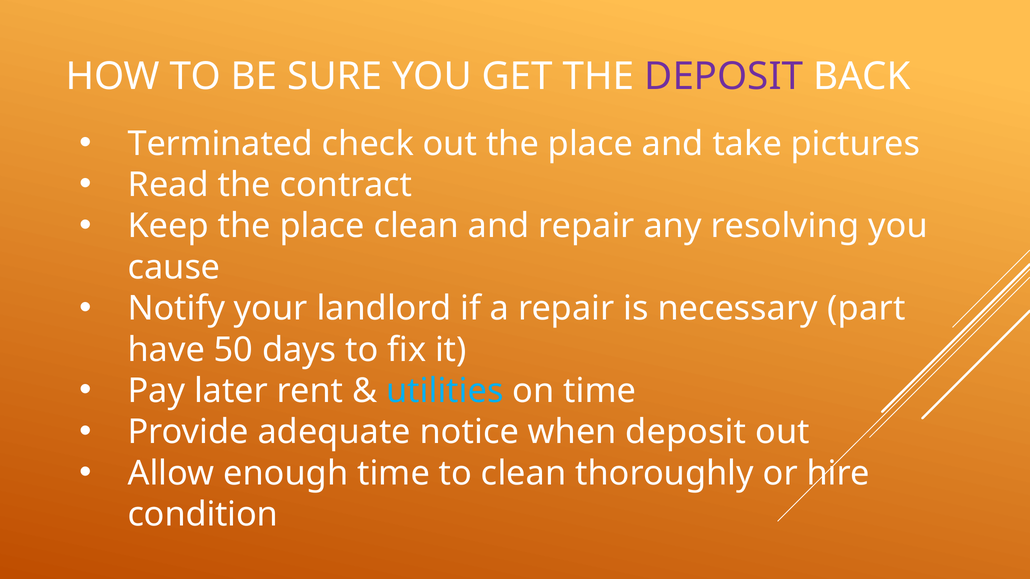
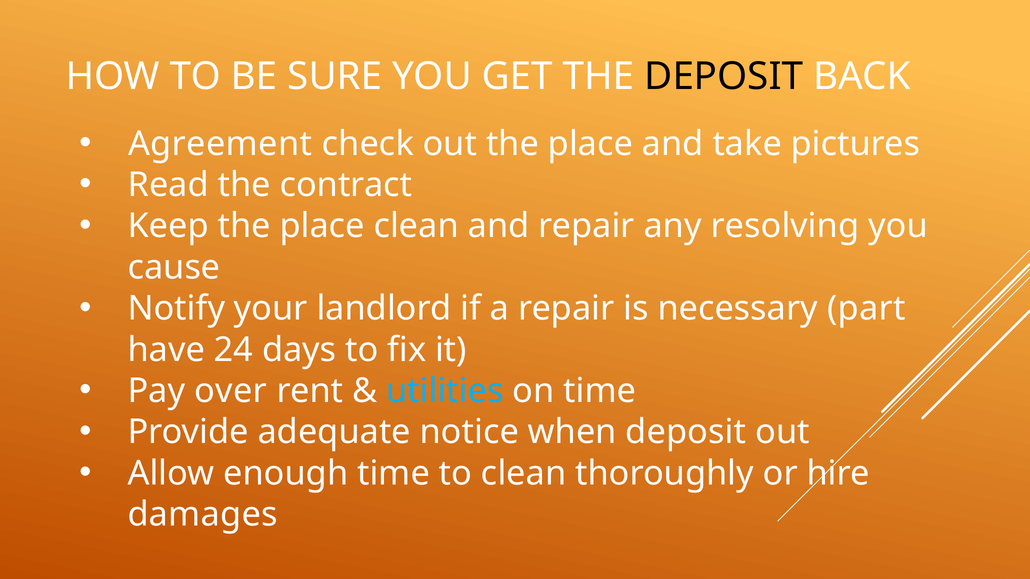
DEPOSIT colour: purple -> black (724, 76)
Terminated: Terminated -> Agreement (220, 144)
50: 50 -> 24 (233, 350)
later: later -> over (231, 391)
condition: condition -> damages (203, 515)
